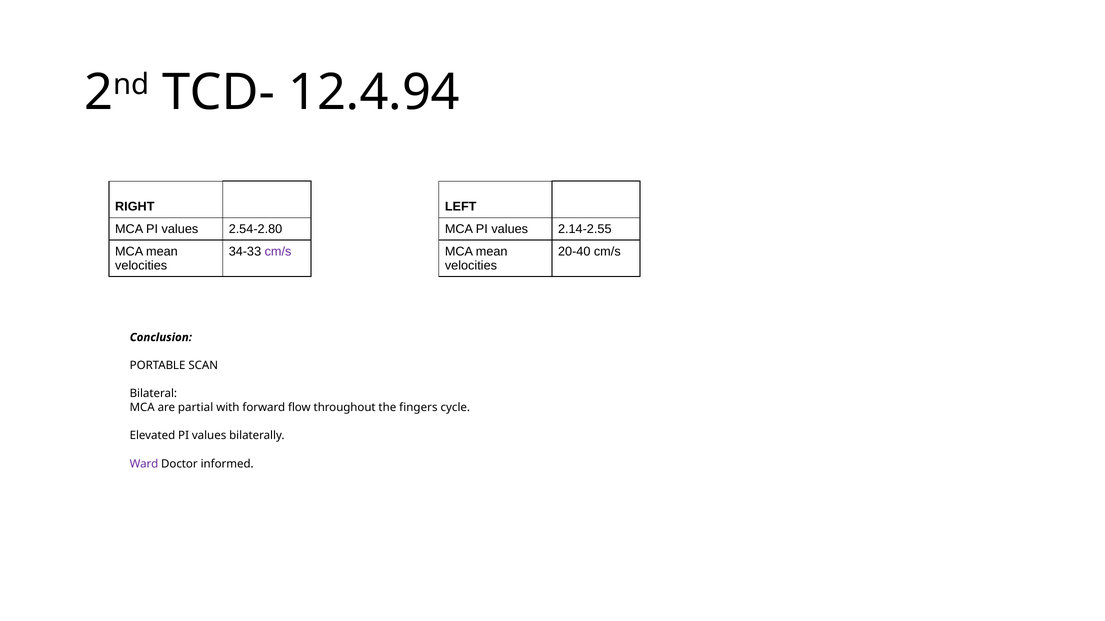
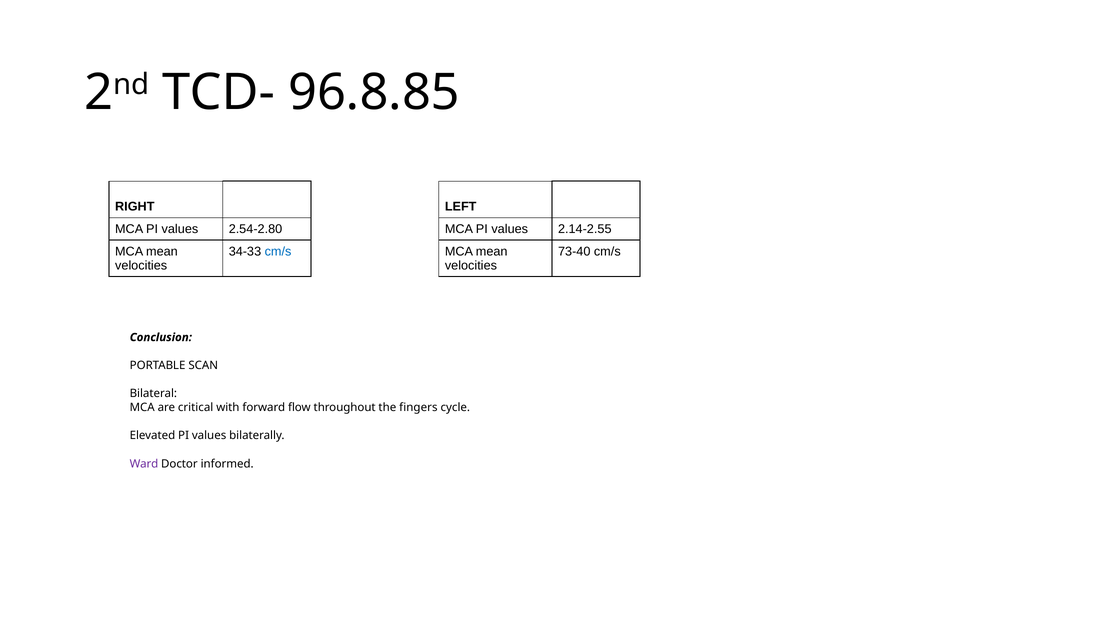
12.4.94: 12.4.94 -> 96.8.85 (374, 93)
cm/s colour: purple -> blue (278, 252)
20-40: 20-40 -> 73-40 (574, 252)
partial: partial -> critical (196, 408)
